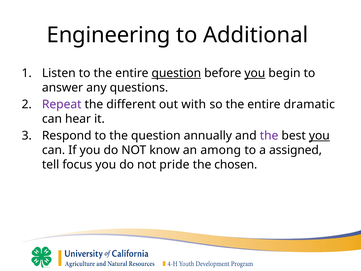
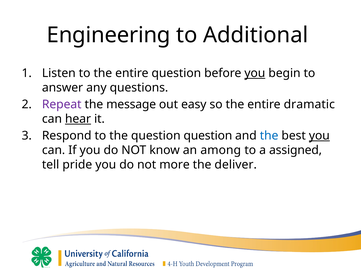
question underline: present -> none (176, 73)
different: different -> message (131, 104)
with: with -> easy (194, 104)
hear underline: none -> present (78, 119)
question annually: annually -> question (208, 136)
the colour: purple -> blue (269, 136)
focus: focus -> pride (77, 164)
pride: pride -> more (175, 164)
chosen: chosen -> deliver (236, 164)
